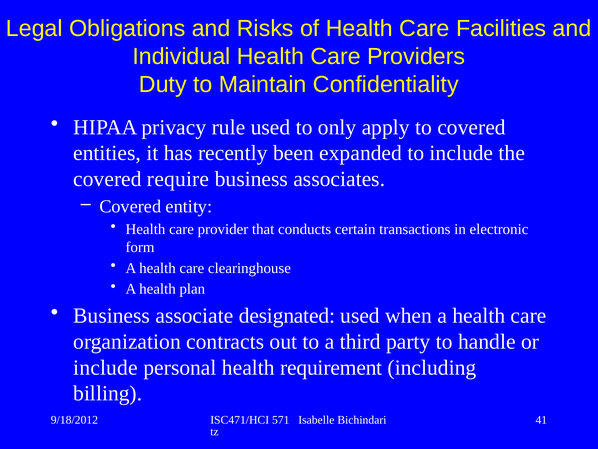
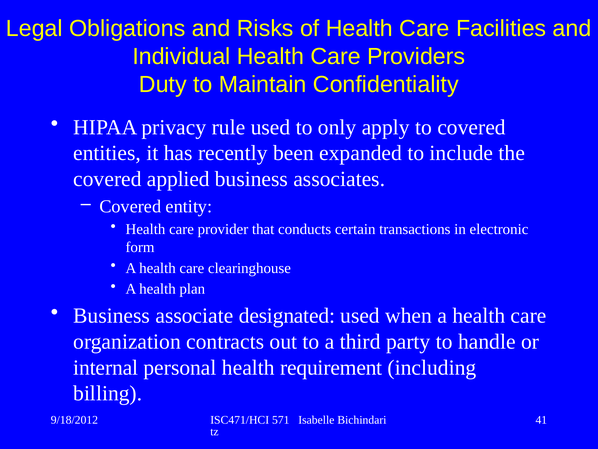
require: require -> applied (178, 179)
include: include -> internal (106, 367)
